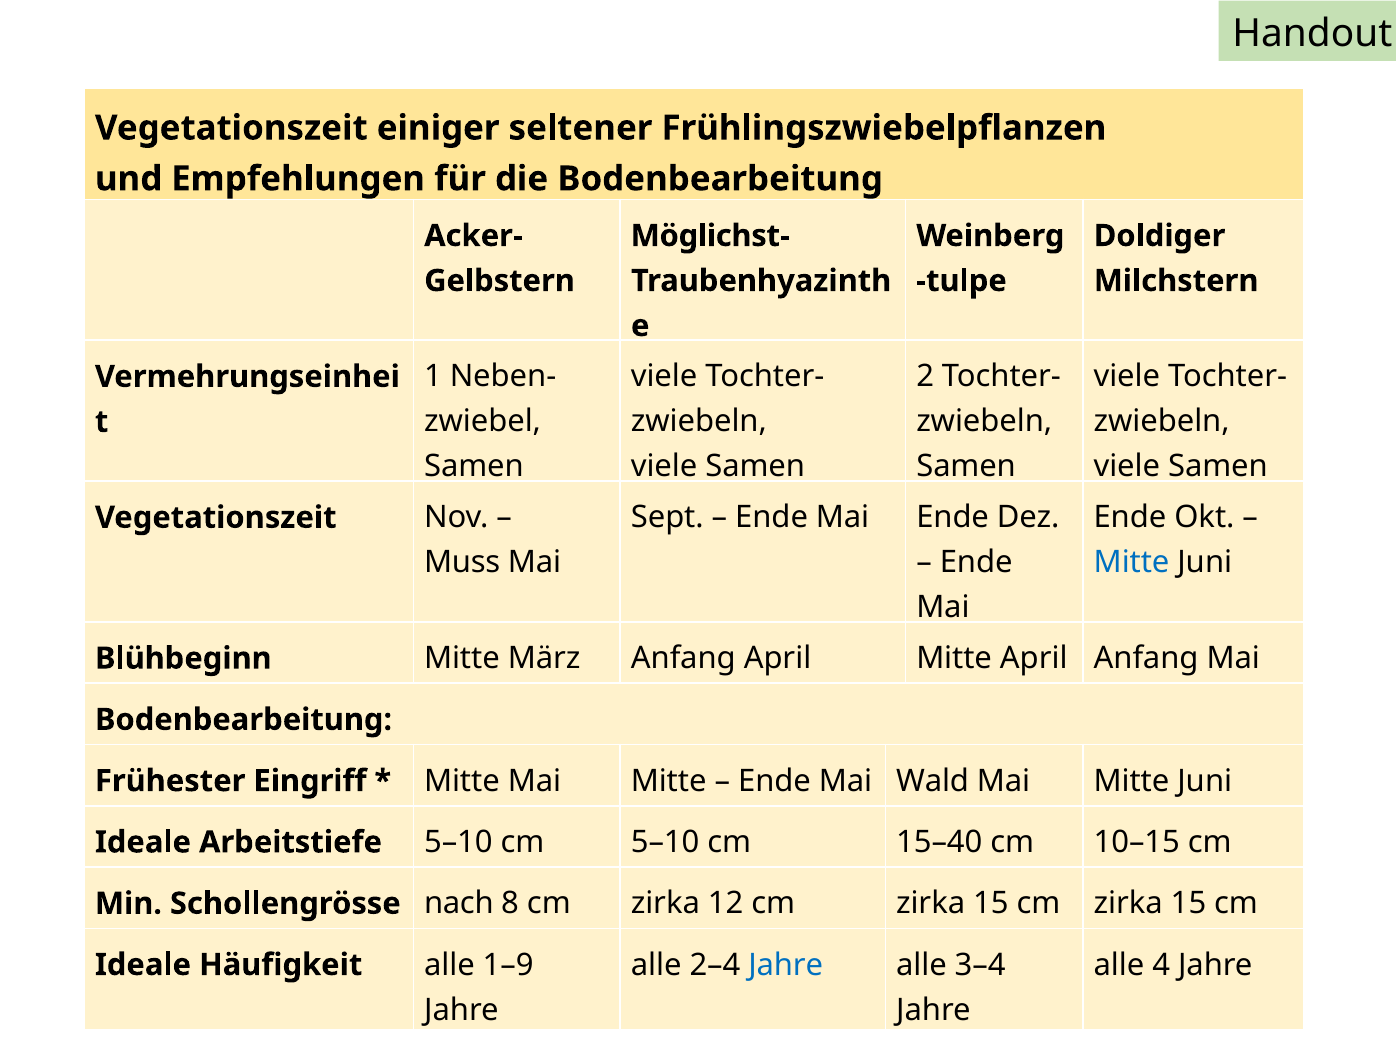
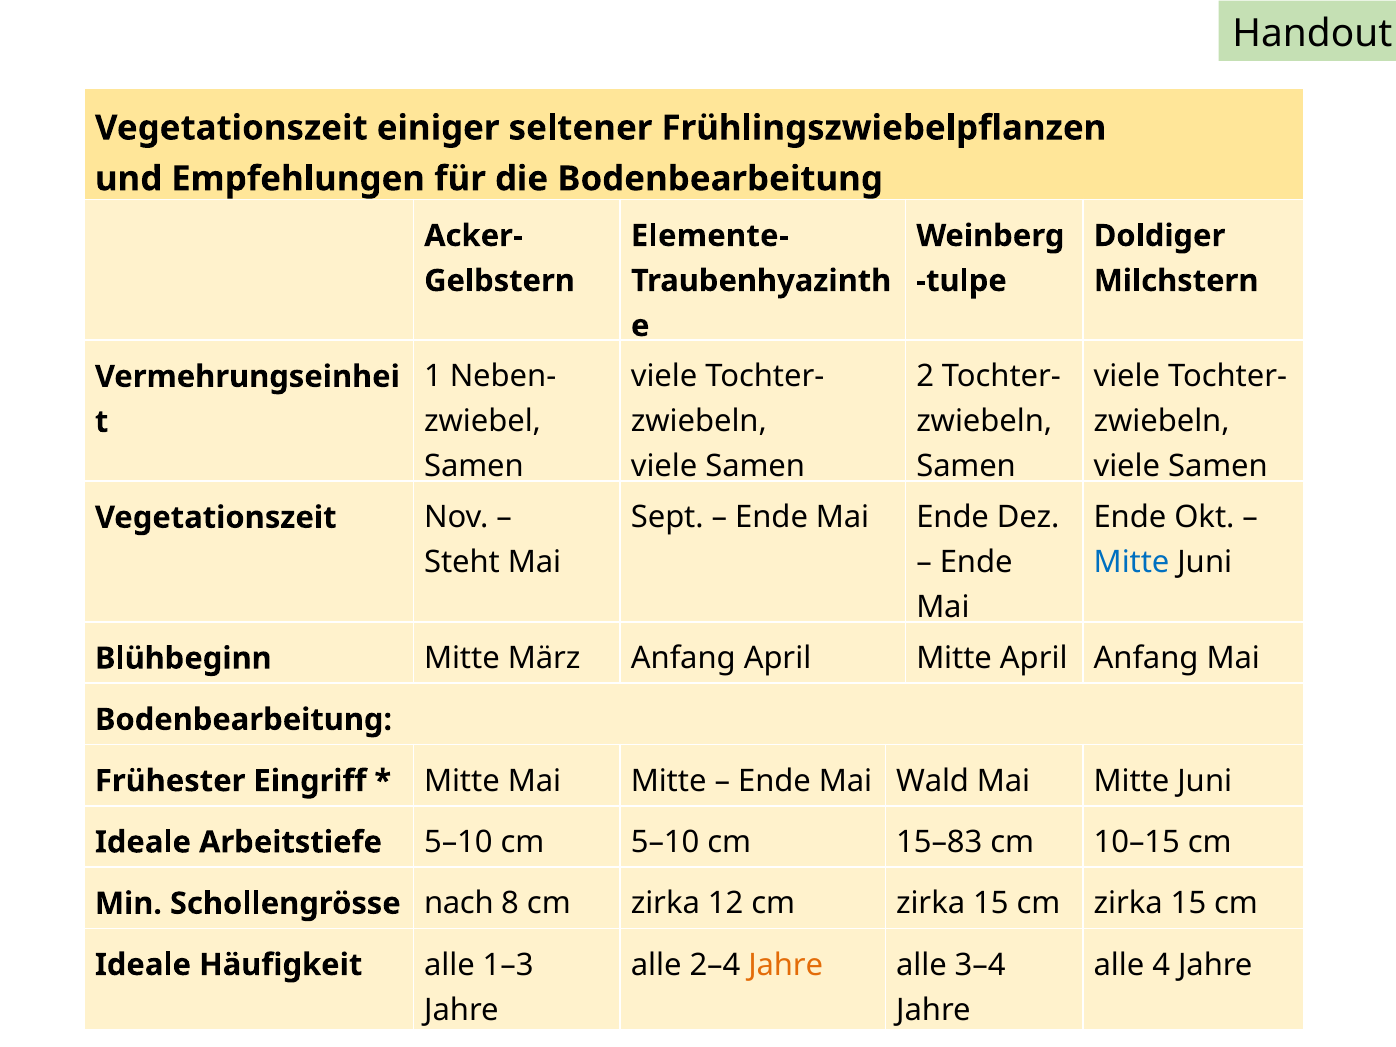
Möglichst-: Möglichst- -> Elemente- (710, 236)
Muss: Muss -> Steht (462, 563)
15–40: 15–40 -> 15–83 (939, 842)
Jahre colour: blue -> orange (786, 965)
1–9: 1–9 -> 1–3 (508, 965)
